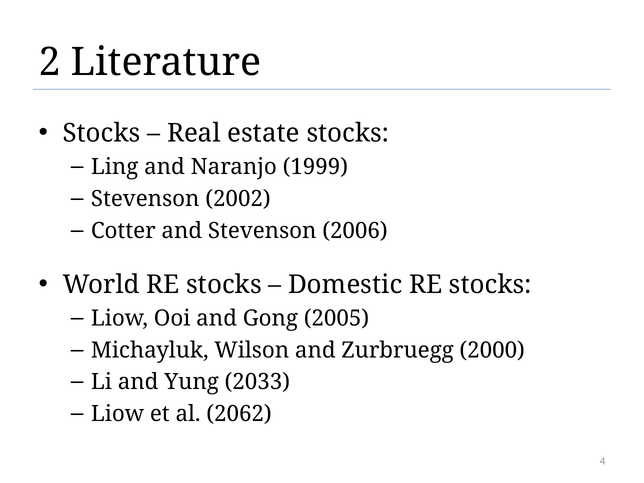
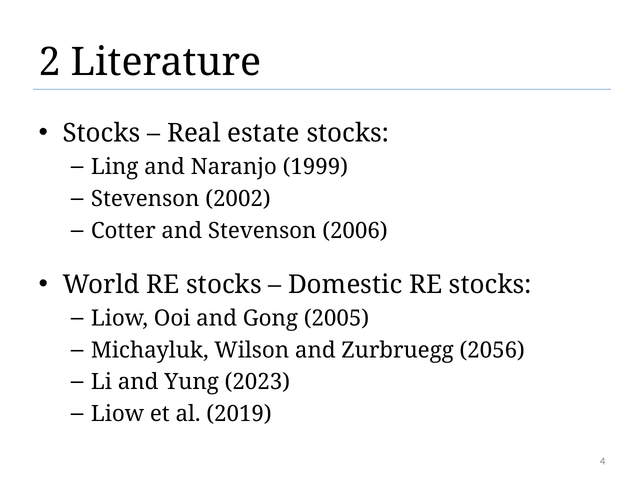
2000: 2000 -> 2056 (492, 350)
2033: 2033 -> 2023 (257, 382)
2062: 2062 -> 2019 (239, 414)
